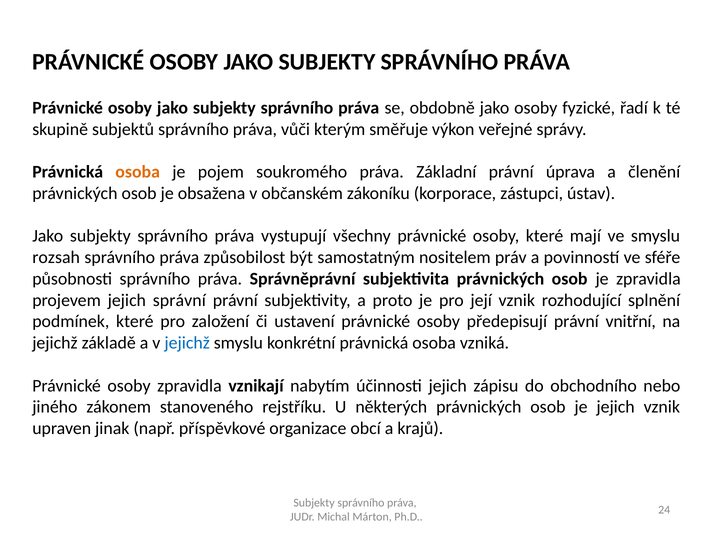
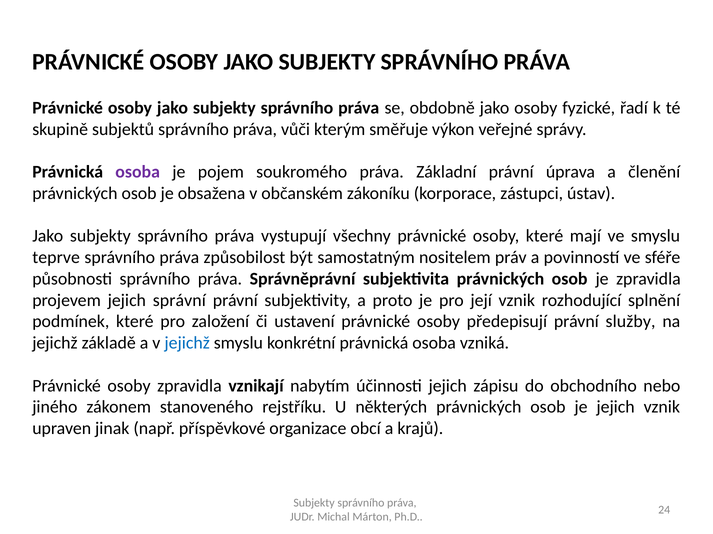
osoba colour: orange -> purple (138, 172)
rozsah: rozsah -> teprve (56, 258)
vnitřní: vnitřní -> služby (631, 322)
